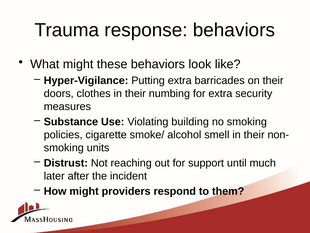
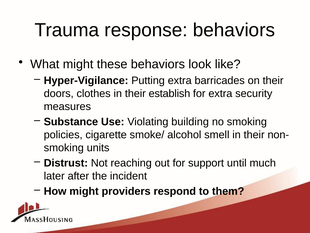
numbing: numbing -> establish (169, 93)
